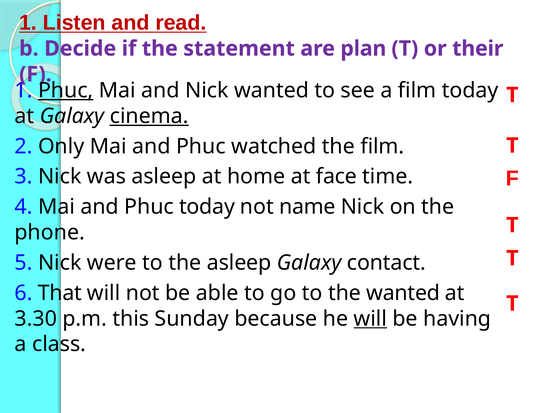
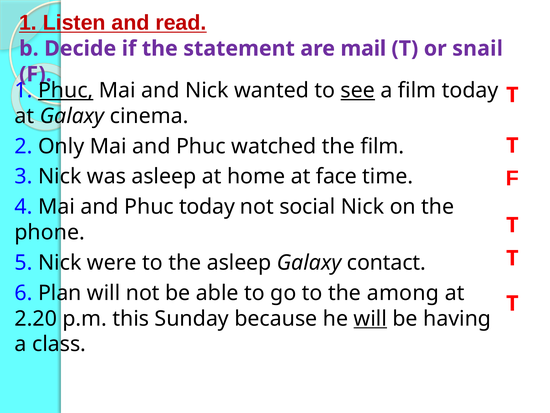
plan: plan -> mail (363, 49)
their: their -> snail (478, 49)
see underline: none -> present (358, 90)
cinema underline: present -> none (149, 116)
name: name -> social (307, 207)
That: That -> Plan (60, 293)
the wanted: wanted -> among (403, 293)
3.30: 3.30 -> 2.20 (36, 318)
